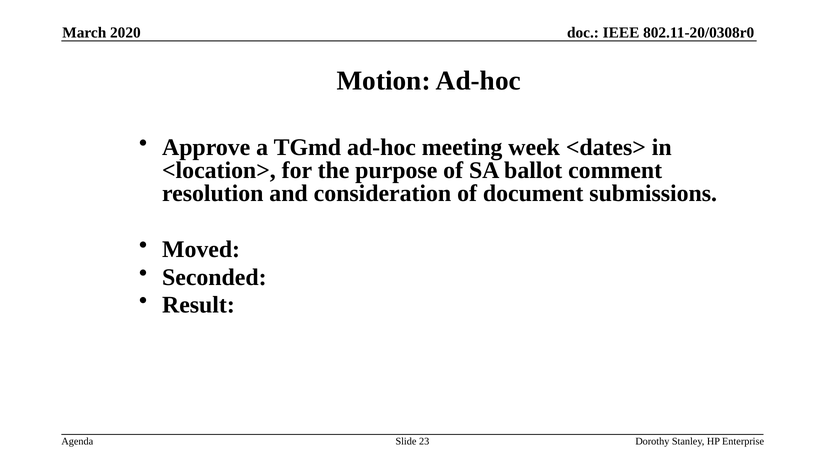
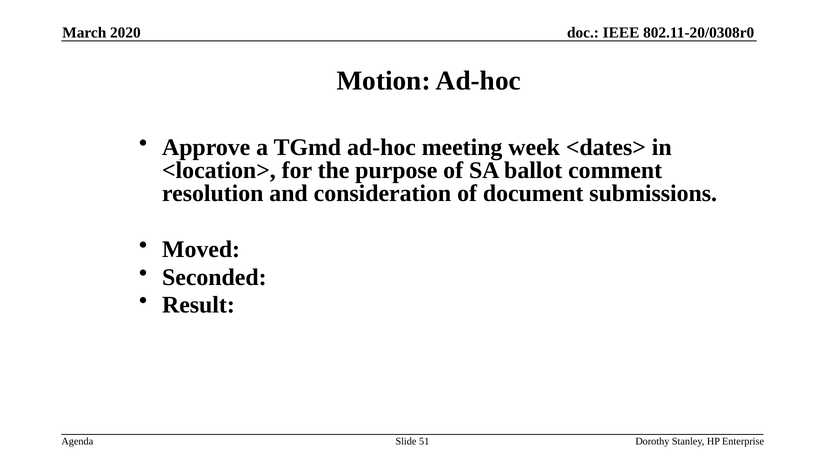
23: 23 -> 51 (424, 441)
